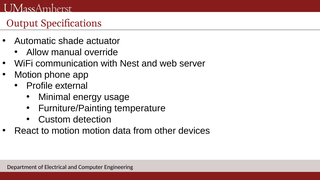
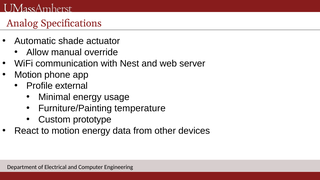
Output: Output -> Analog (22, 23)
detection: detection -> prototype (92, 120)
motion motion: motion -> energy (96, 131)
